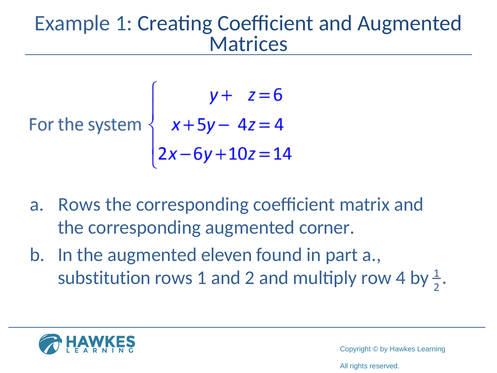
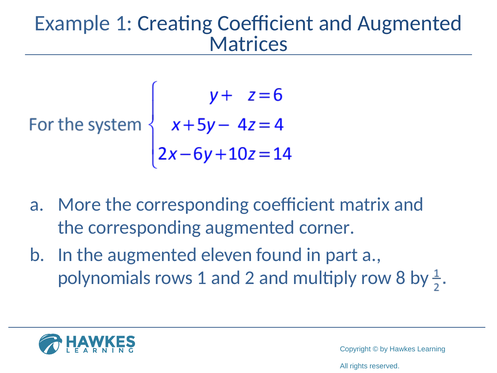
a Rows: Rows -> More (79, 204)
substitution: substitution -> polynomials (104, 278)
4: 4 -> 8 (401, 278)
